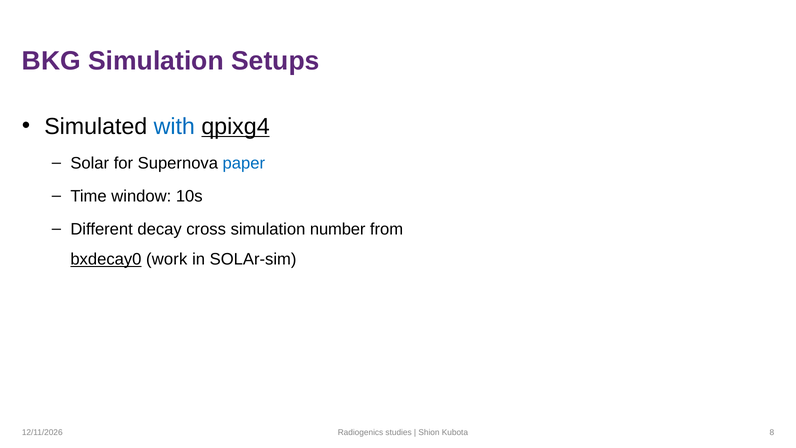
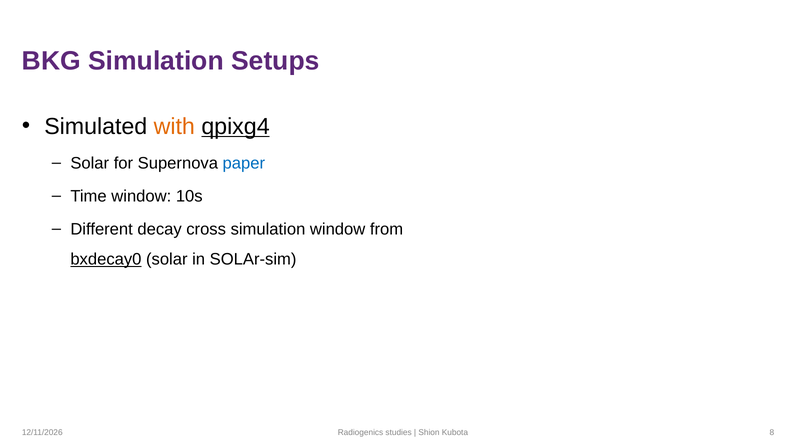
with colour: blue -> orange (174, 126)
simulation number: number -> window (338, 229)
bxdecay0 work: work -> solar (167, 259)
